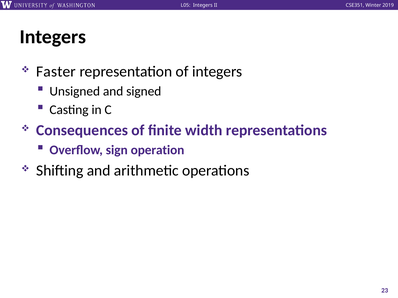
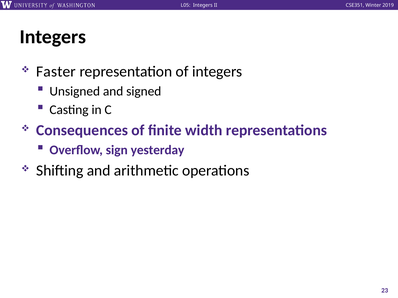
operation: operation -> yesterday (158, 150)
